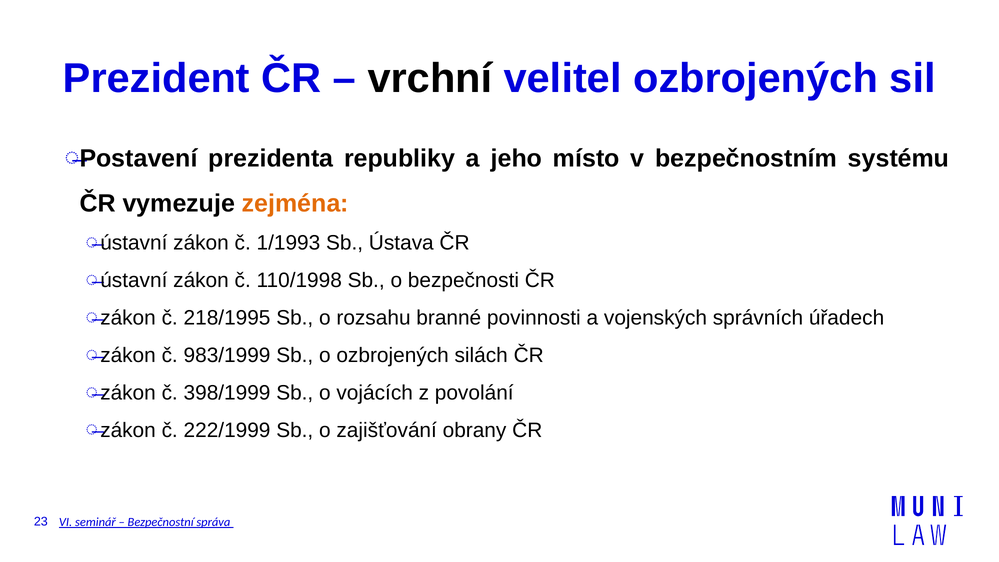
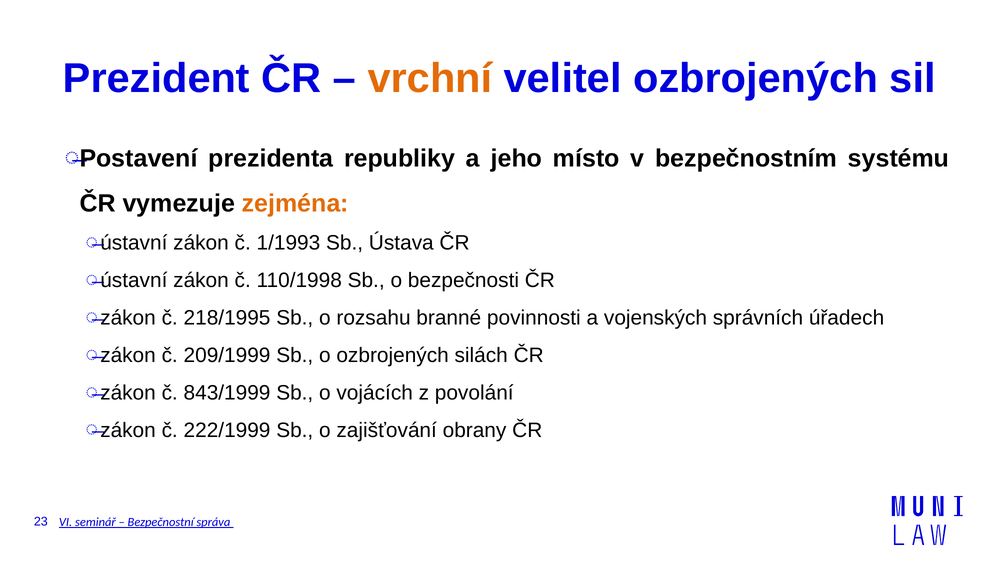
vrchní colour: black -> orange (430, 79)
983/1999: 983/1999 -> 209/1999 (227, 355)
398/1999: 398/1999 -> 843/1999 (227, 393)
